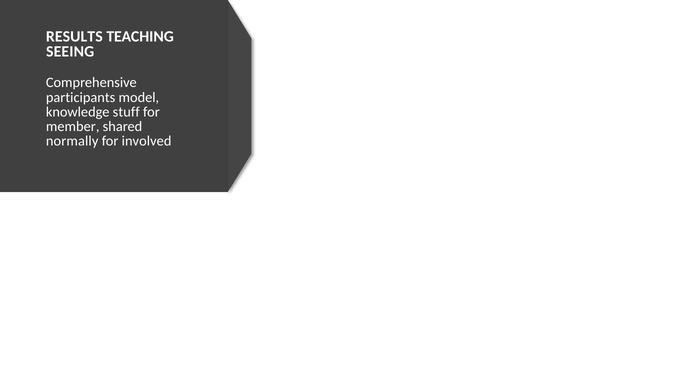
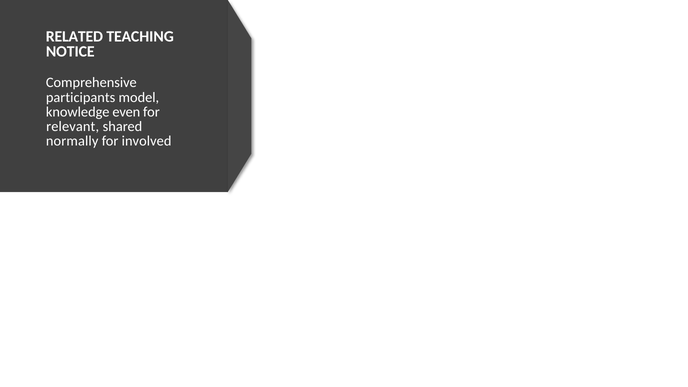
RESULTS: RESULTS -> RELATED (74, 36)
SEEING: SEEING -> NOTICE (70, 51)
stuff: stuff -> even (126, 112)
member: member -> relevant (73, 127)
